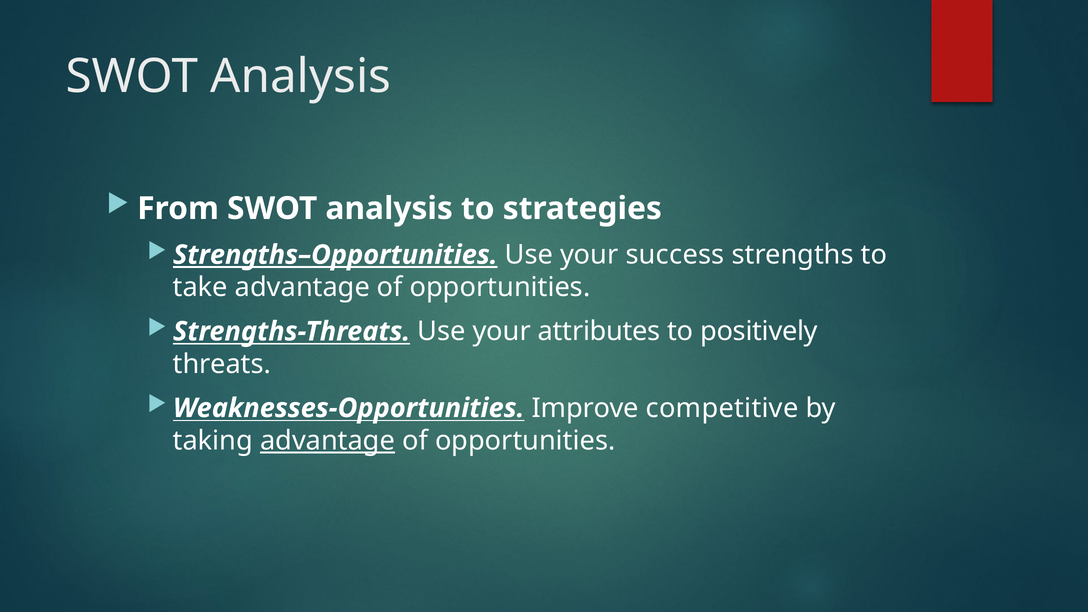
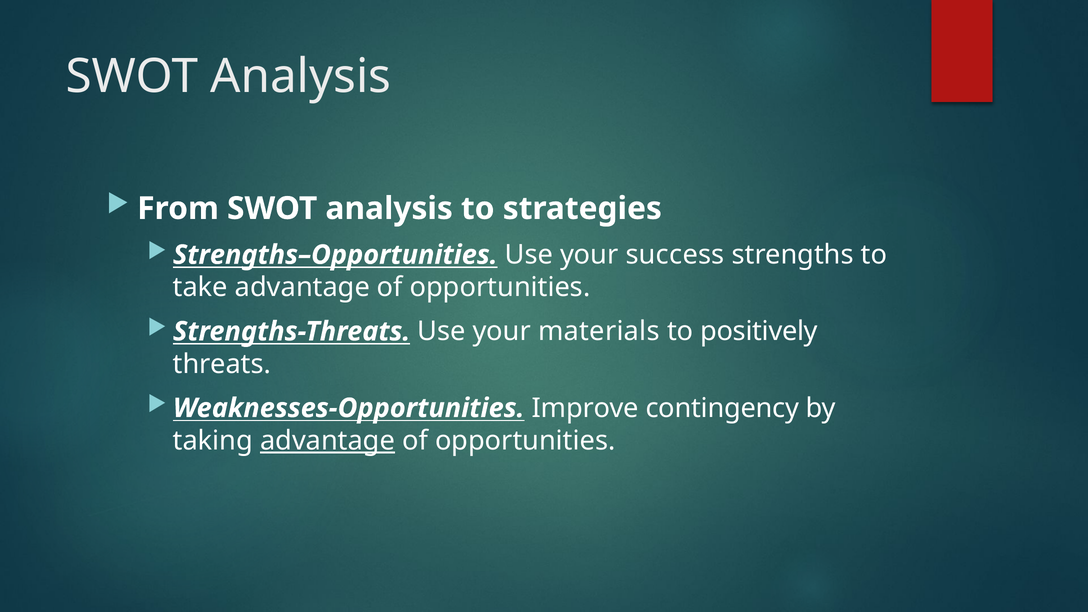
Strengths–Opportunities underline: present -> none (335, 255)
attributes: attributes -> materials (599, 331)
competitive: competitive -> contingency (722, 408)
